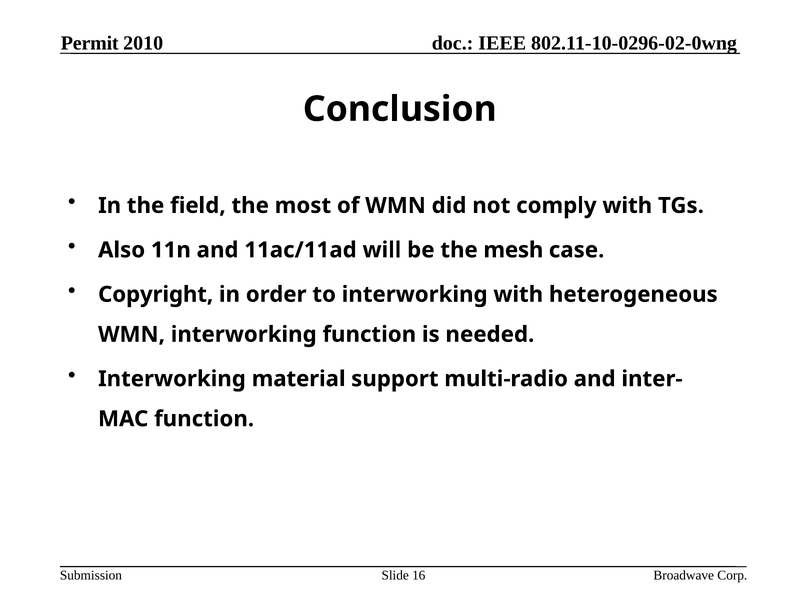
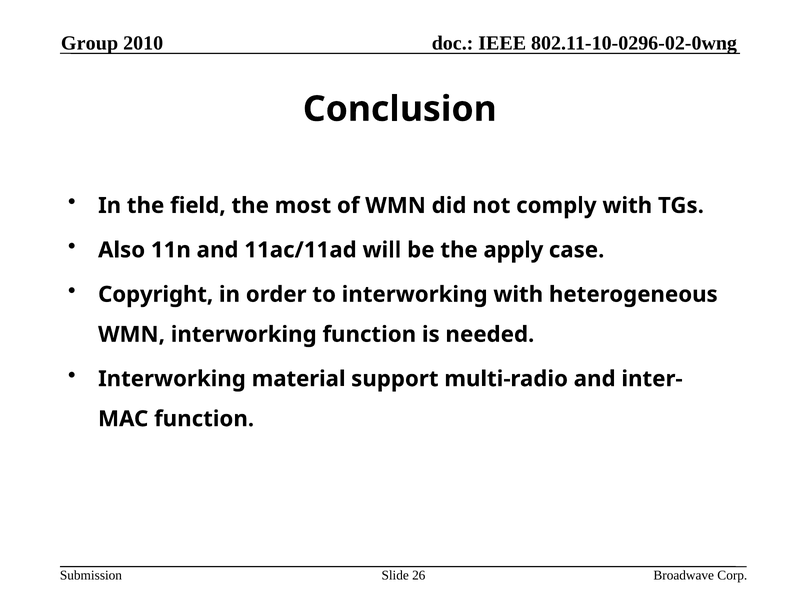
Permit: Permit -> Group (90, 43)
mesh: mesh -> apply (513, 250)
16: 16 -> 26 (419, 575)
